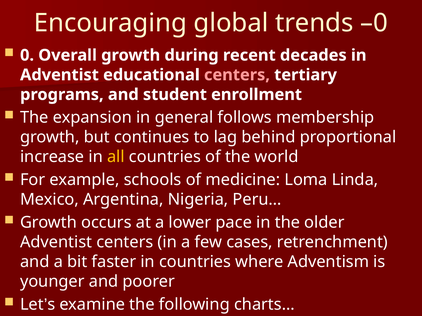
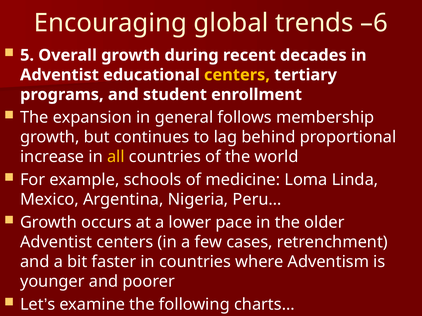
–0: –0 -> –6 (374, 23)
0: 0 -> 5 (27, 55)
centers colour: pink -> yellow (237, 75)
